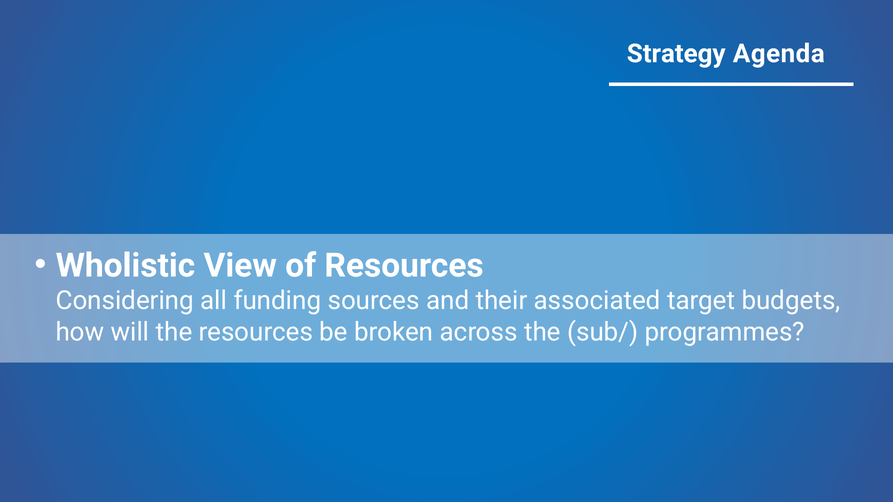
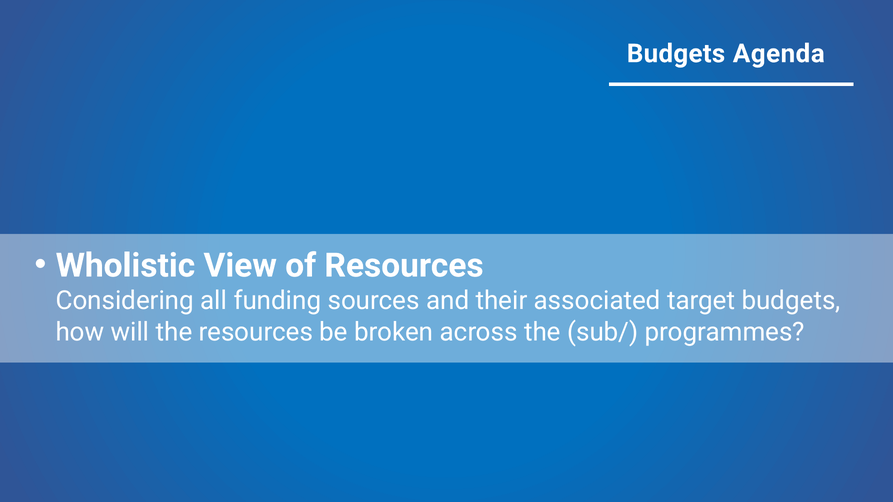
Strategy: Strategy -> Budgets (676, 54)
